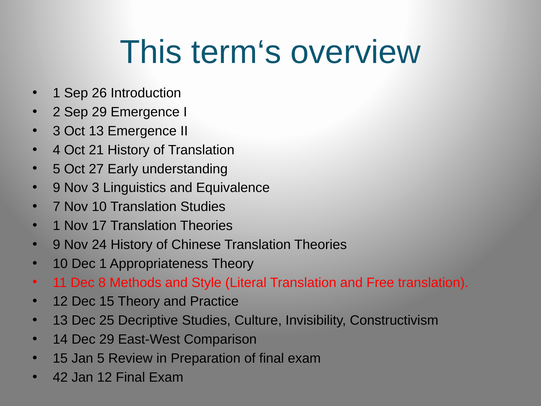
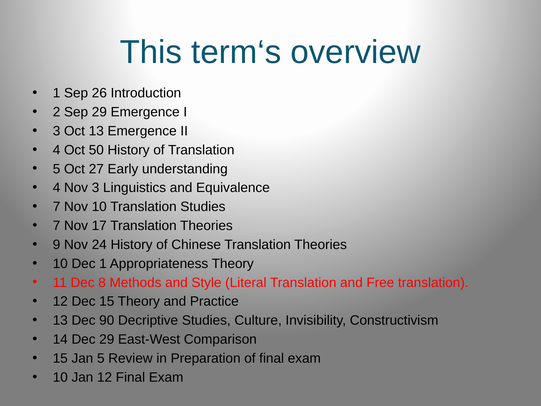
21: 21 -> 50 (96, 150)
9: 9 -> 4 (57, 188)
1: 1 -> 7 (57, 226)
25: 25 -> 90 (107, 320)
42: 42 -> 10 (60, 377)
